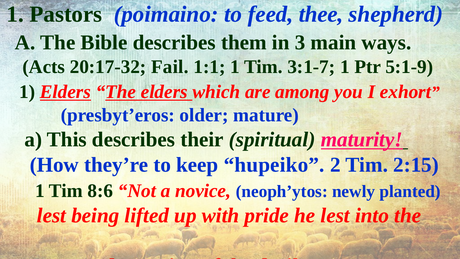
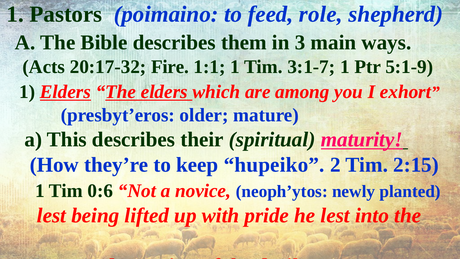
thee: thee -> role (321, 14)
Fail: Fail -> Fire (170, 67)
8:6: 8:6 -> 0:6 (100, 191)
